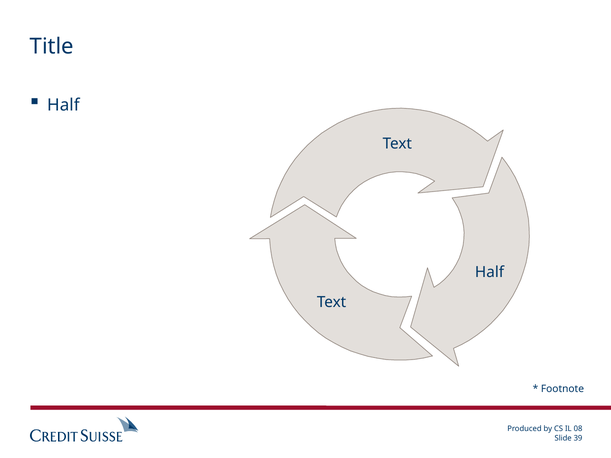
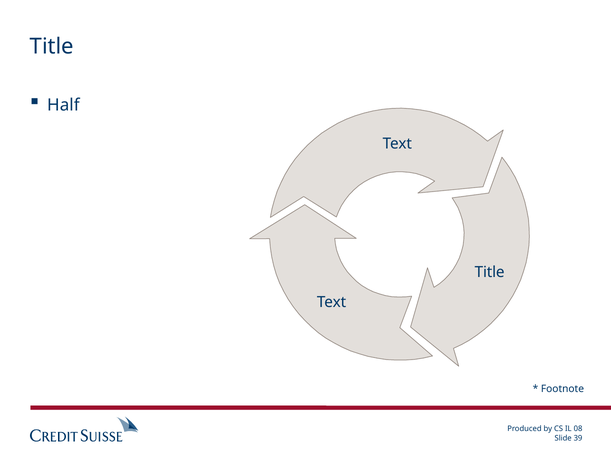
Half: Half -> Title (490, 272)
